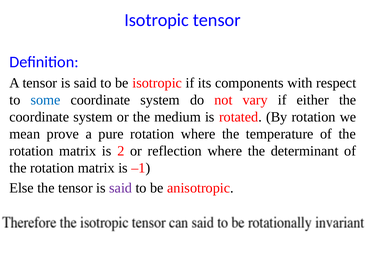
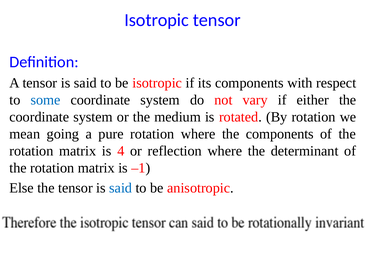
prove: prove -> going (63, 134)
the temperature: temperature -> components (280, 134)
2: 2 -> 4 (121, 151)
said colour: purple -> blue (121, 188)
